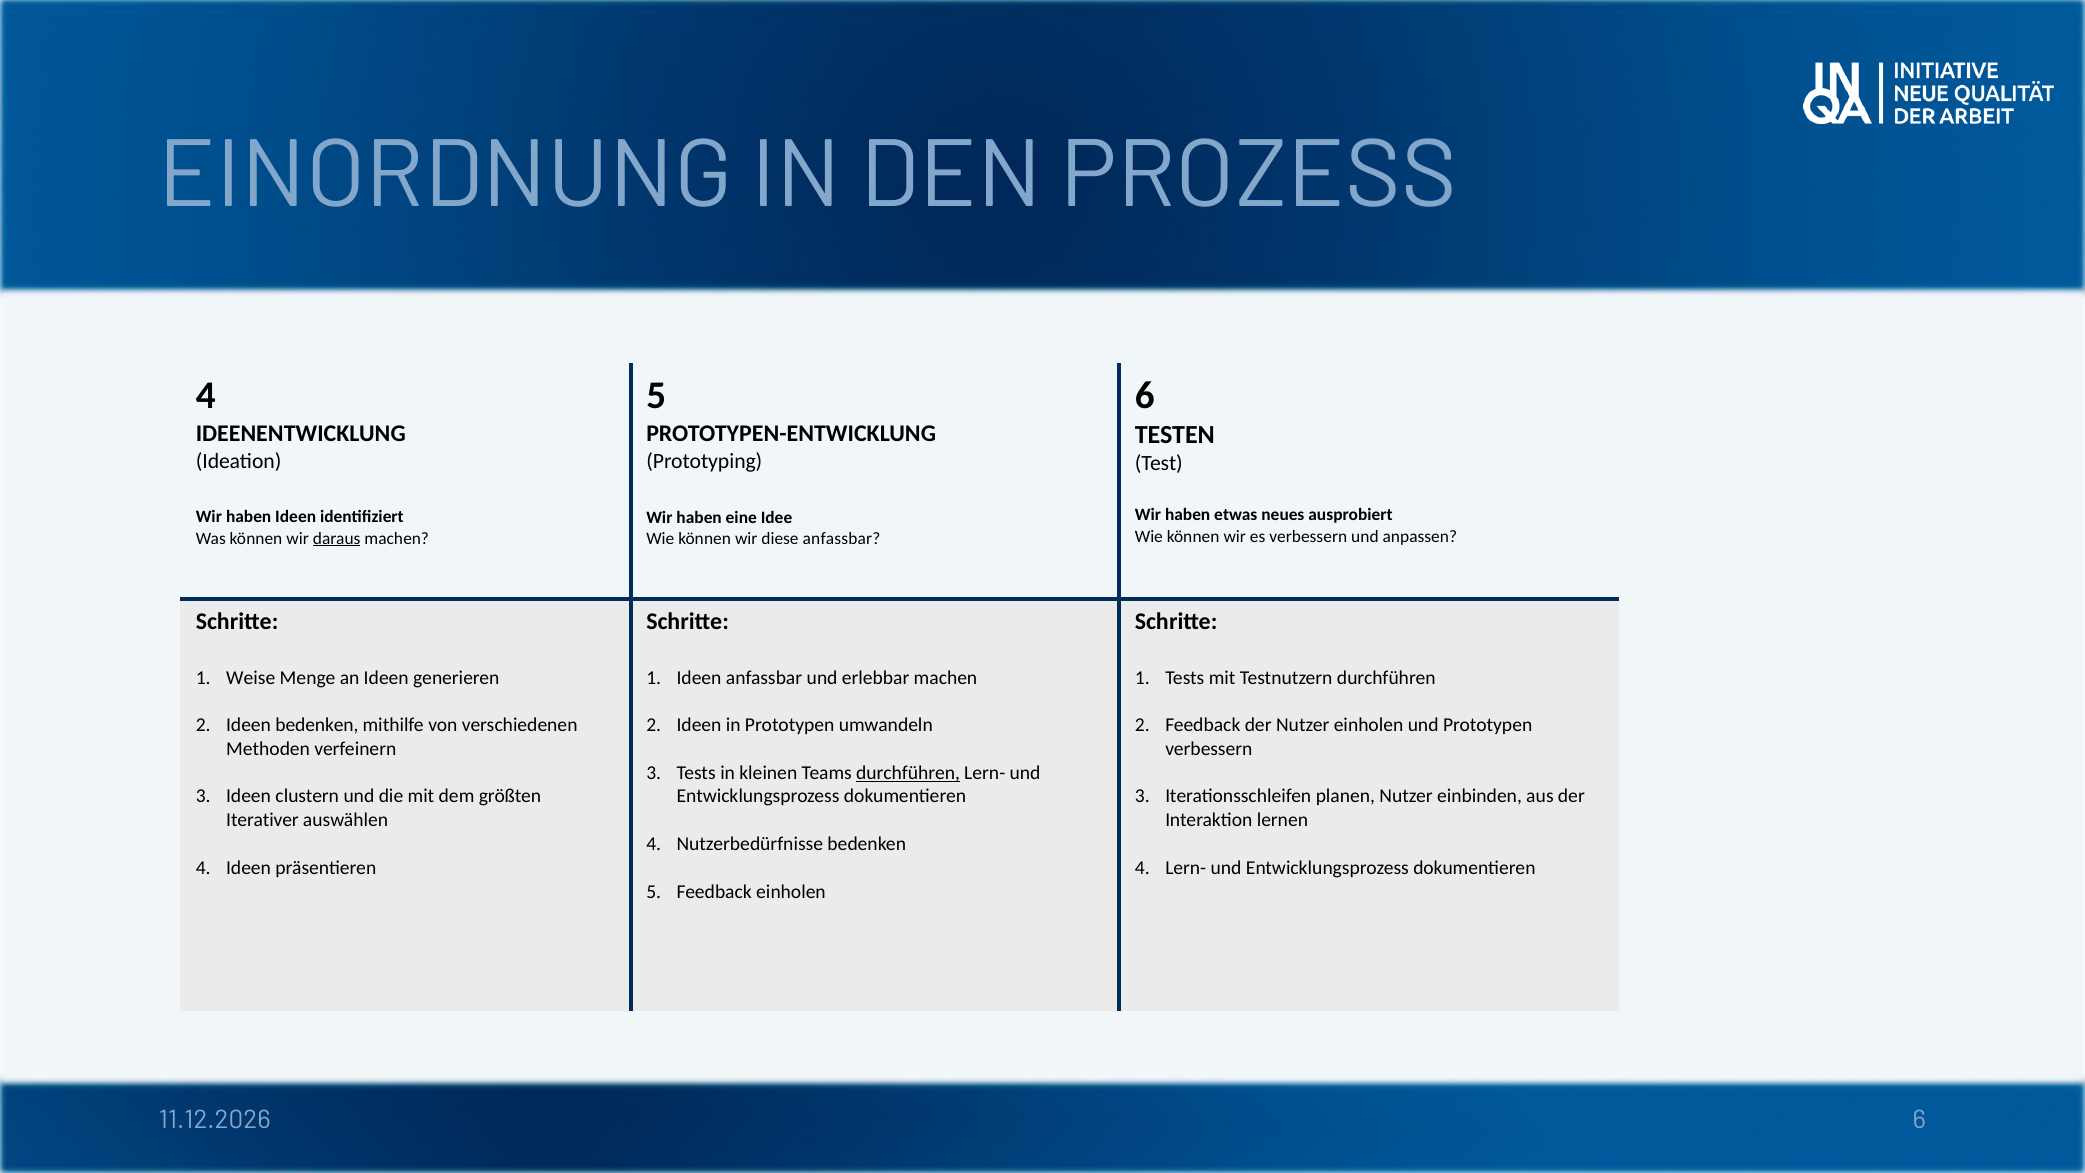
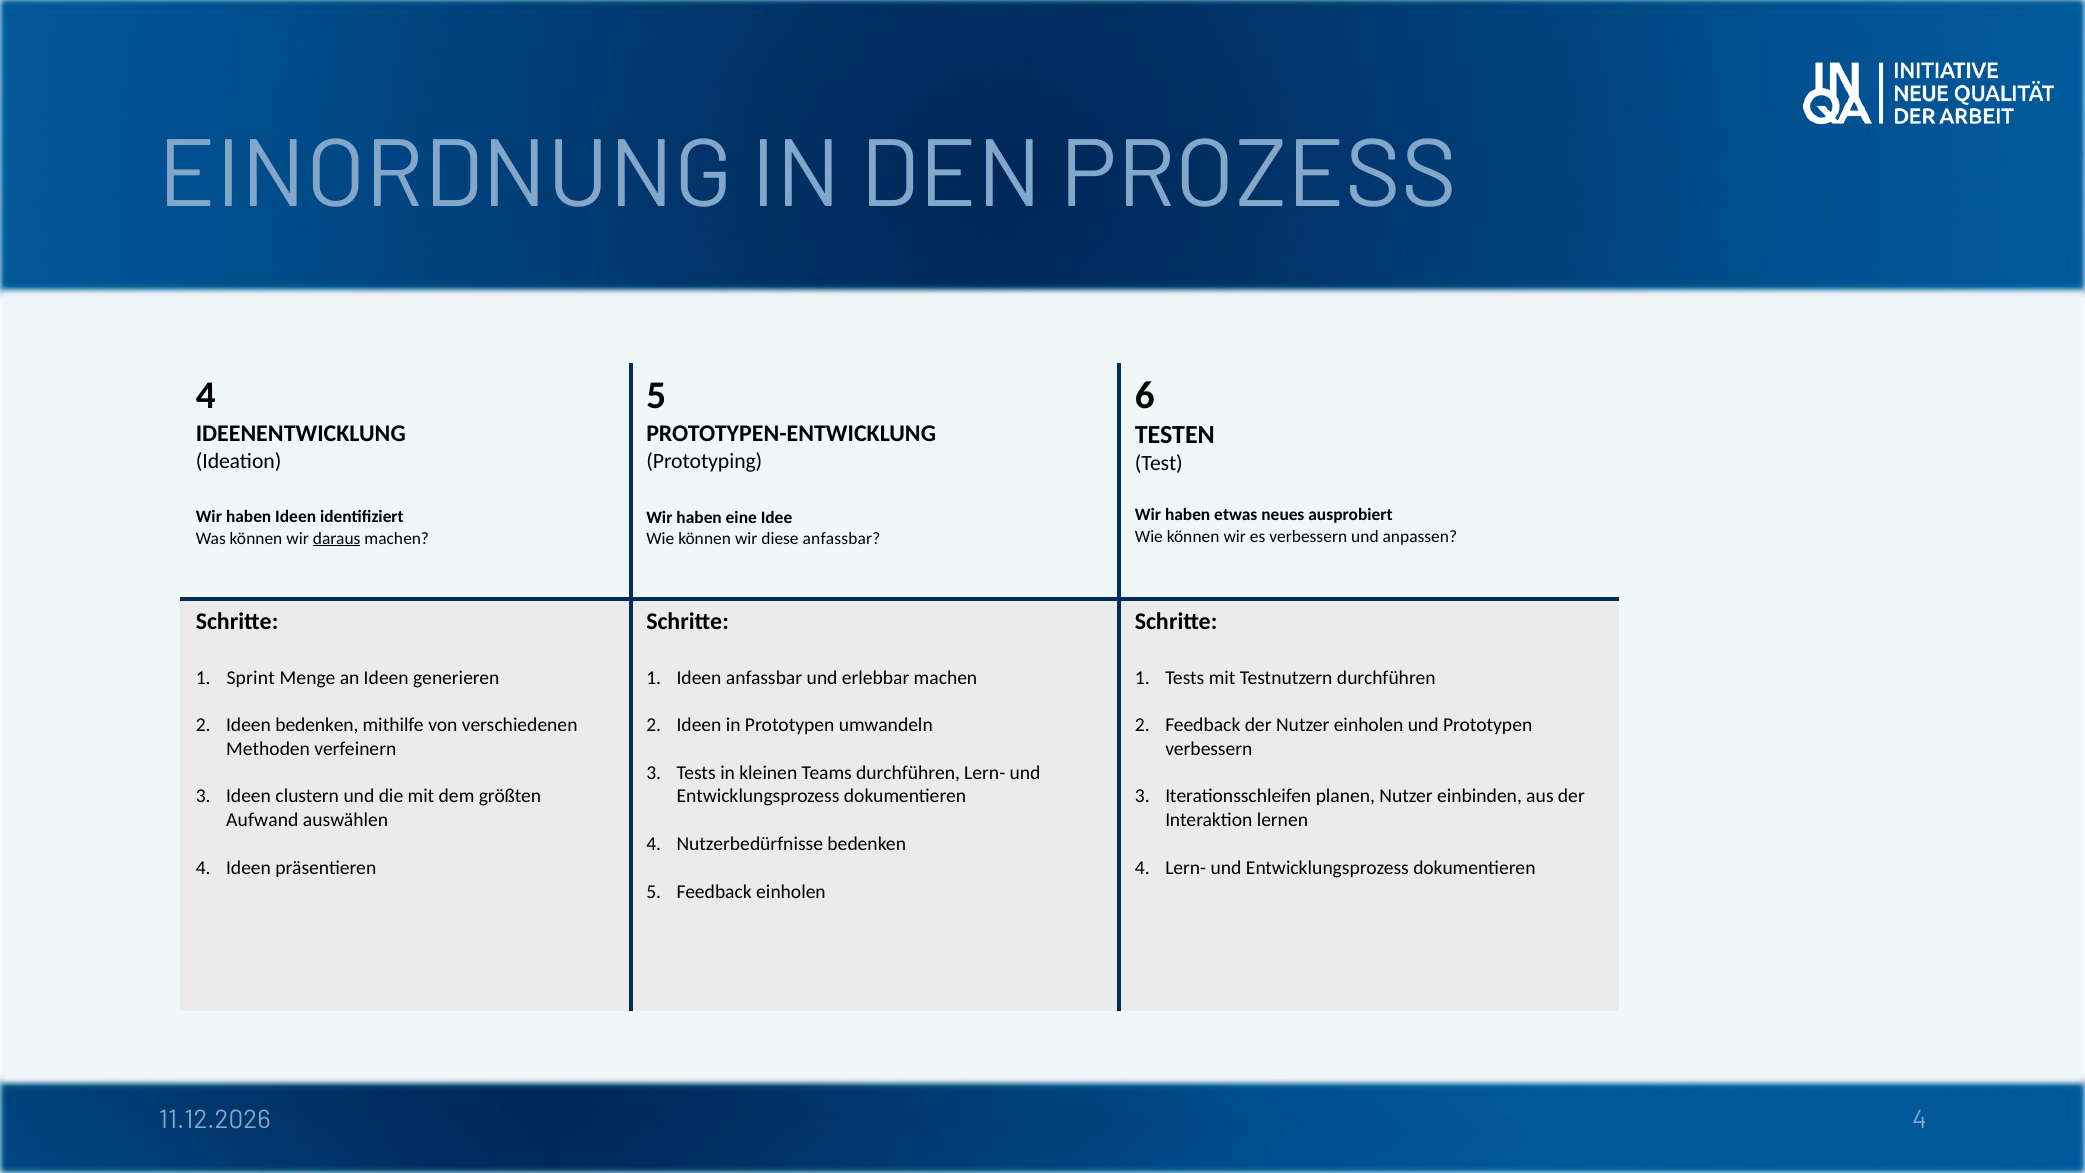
Weise: Weise -> Sprint (251, 678)
durchführen underline: present -> none (908, 773)
Iterativer: Iterativer -> Aufwand (262, 820)
6: 6 -> 4 (1920, 1120)
